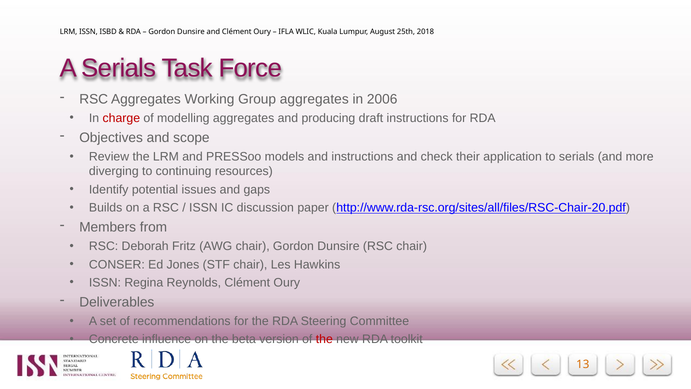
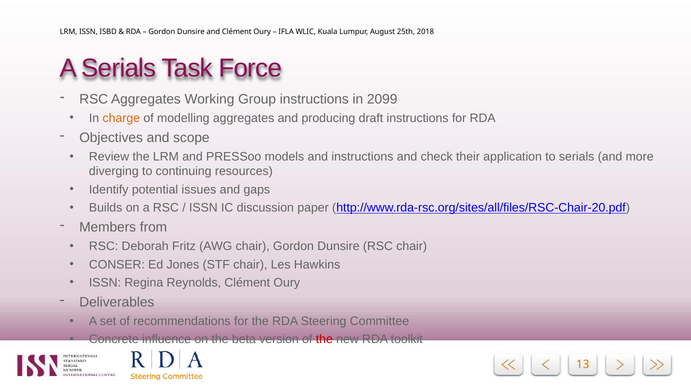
Group aggregates: aggregates -> instructions (314, 99)
2006: 2006 -> 2099 (382, 99)
charge colour: red -> orange (121, 118)
